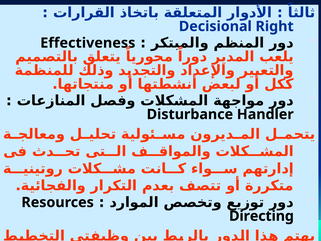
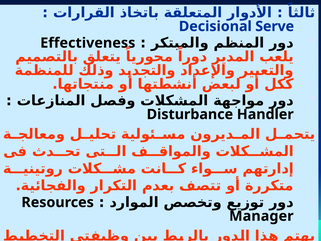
Right: Right -> Serve (275, 26)
Directing: Directing -> Manager (261, 216)
